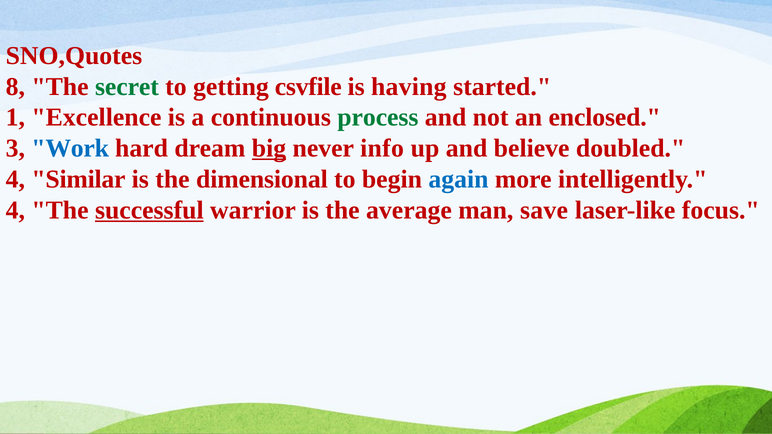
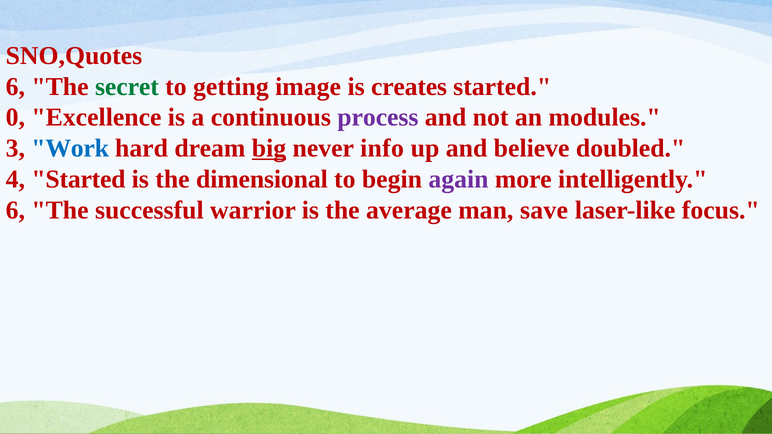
8: 8 -> 6 (15, 87)
csvfile: csvfile -> image (308, 87)
having: having -> creates (409, 87)
1: 1 -> 0 (15, 117)
process colour: green -> purple (378, 117)
enclosed: enclosed -> modules (605, 117)
4 Similar: Similar -> Started (78, 179)
again colour: blue -> purple (458, 179)
4: 4 -> 6 (15, 210)
successful underline: present -> none (149, 210)
